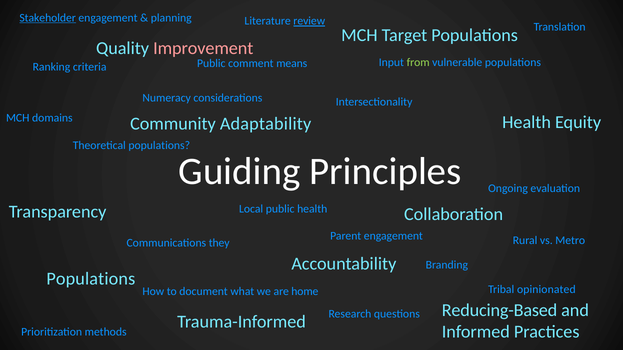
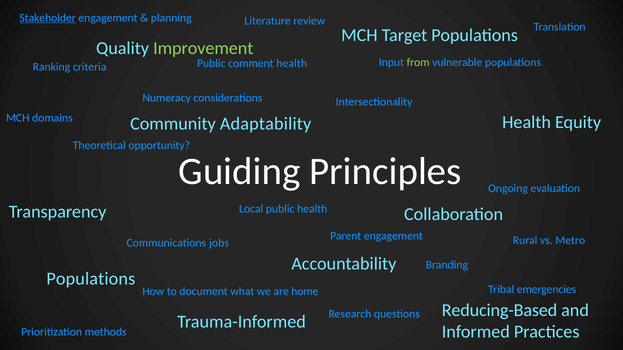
review underline: present -> none (309, 21)
Improvement colour: pink -> light green (203, 48)
comment means: means -> health (292, 64)
Theoretical populations: populations -> opportunity (159, 146)
they: they -> jobs (219, 243)
opinionated: opinionated -> emergencies (546, 290)
